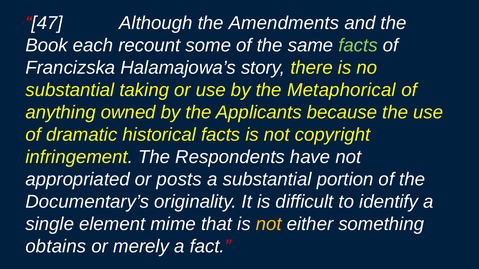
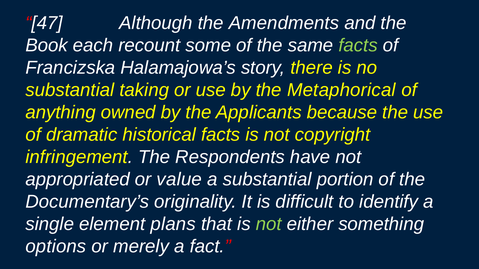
posts: posts -> value (179, 180)
mime: mime -> plans (173, 224)
not colour: yellow -> light green (269, 224)
obtains: obtains -> options (56, 247)
